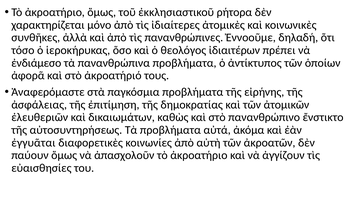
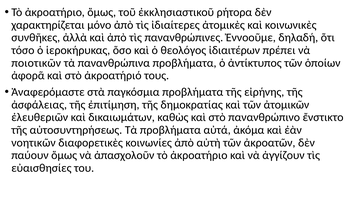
ἐνδιάμεσο: ἐνδιάμεσο -> ποιοτικῶν (36, 63)
ἐγγυᾶται: ἐγγυᾶται -> νοητικῶν (34, 143)
